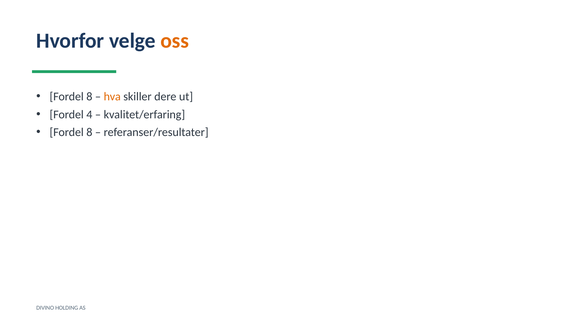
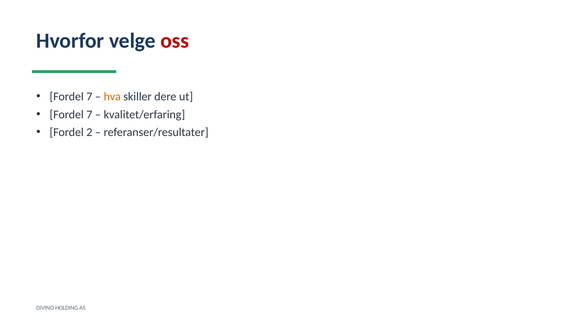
oss colour: orange -> red (175, 41)
8: 8 -> 7 (89, 97)
4: 4 -> 7 (89, 114)
8: 8 -> 2 (89, 132)
